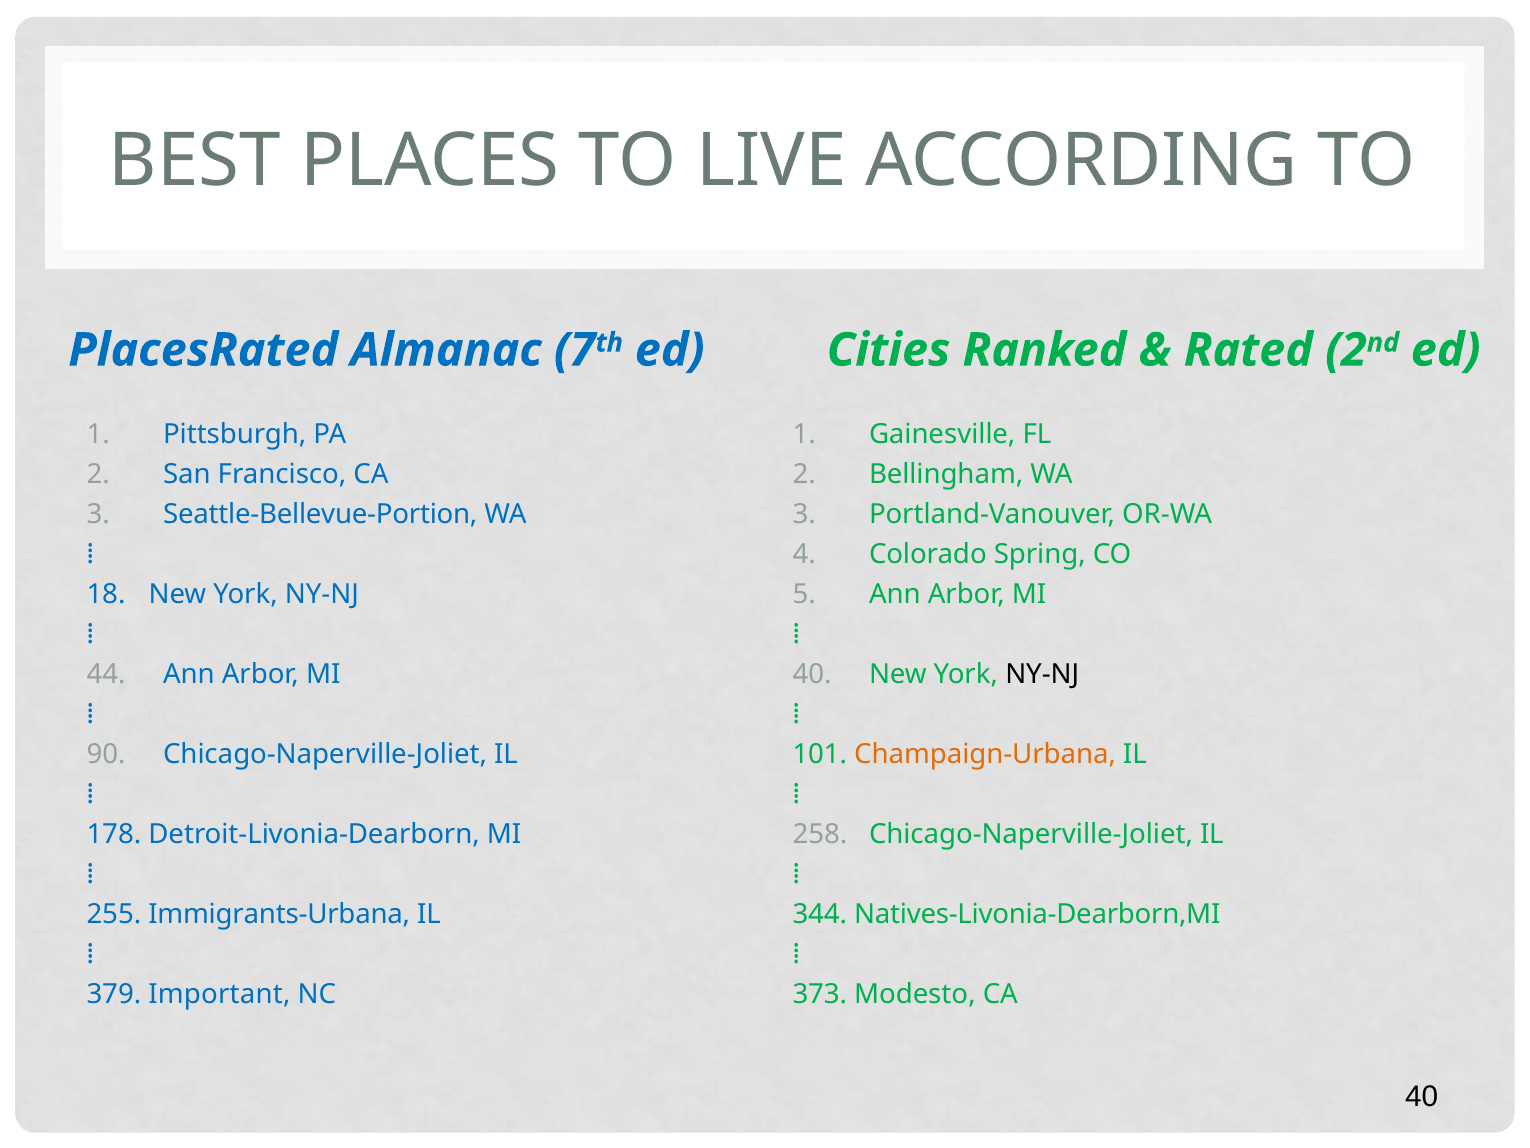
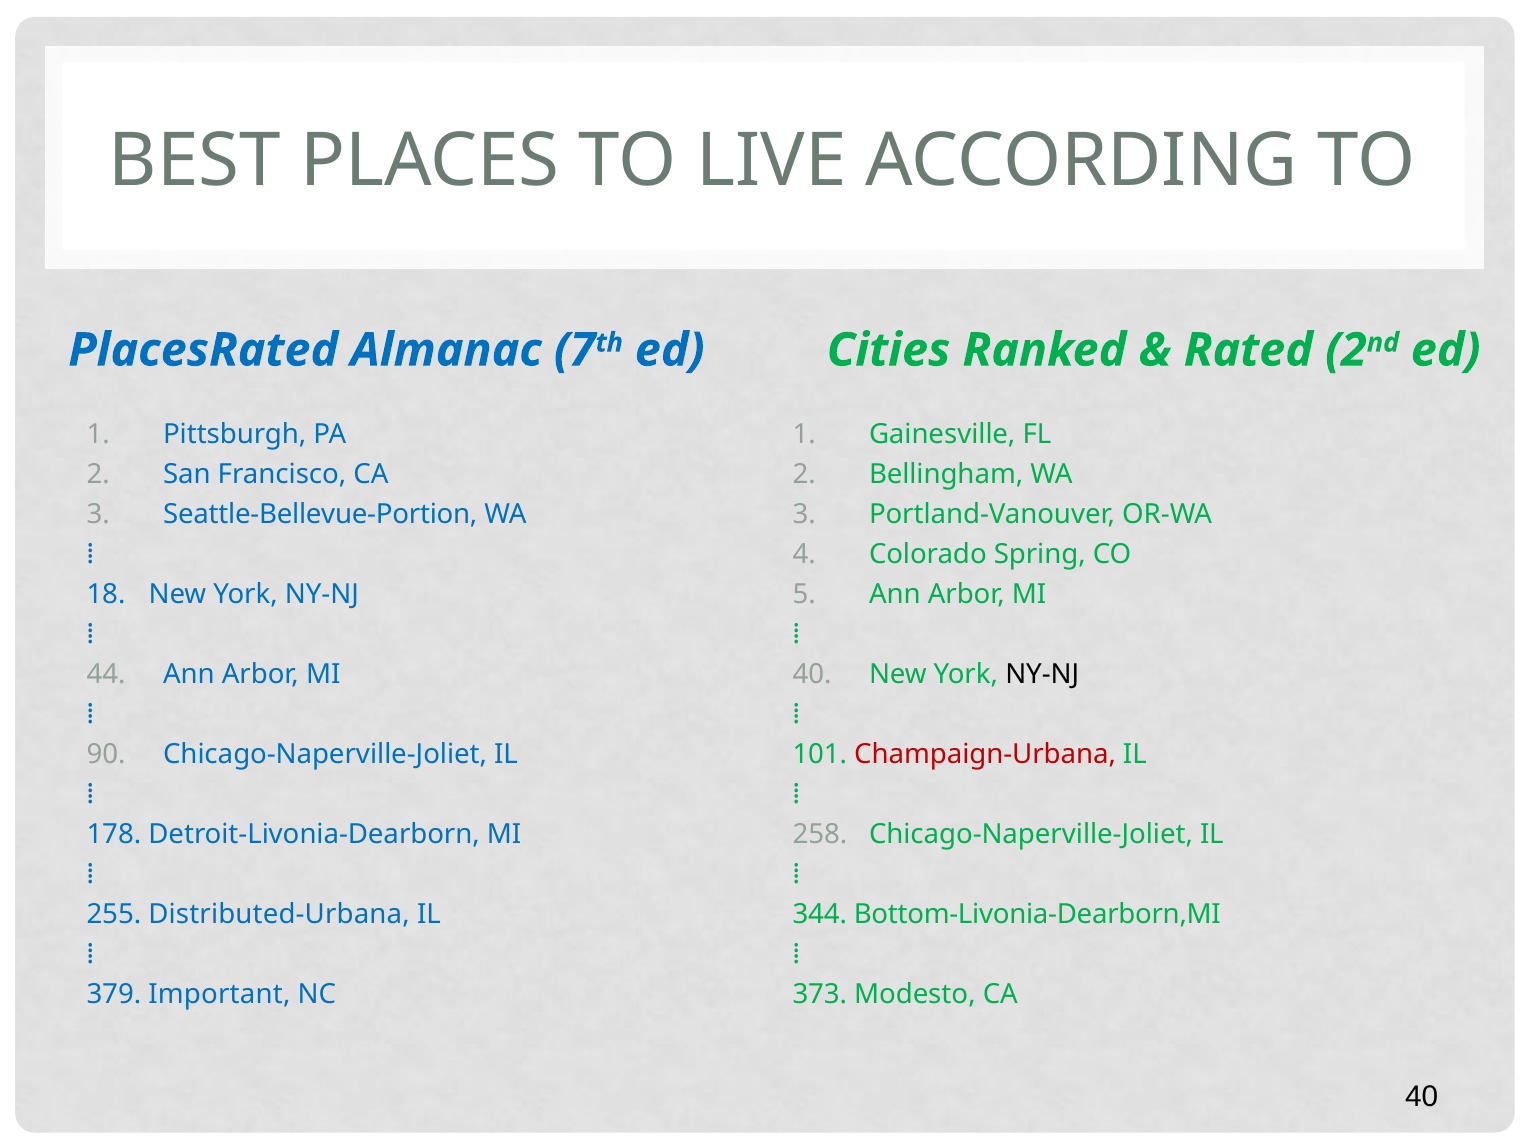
Champaign-Urbana colour: orange -> red (985, 754)
Immigrants-Urbana: Immigrants-Urbana -> Distributed-Urbana (279, 914)
Natives-Livonia-Dearborn,MI: Natives-Livonia-Dearborn,MI -> Bottom-Livonia-Dearborn,MI (1037, 914)
